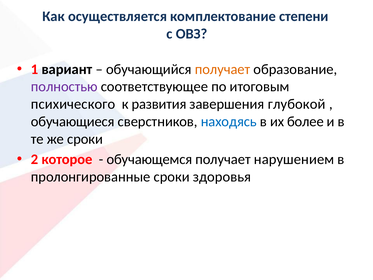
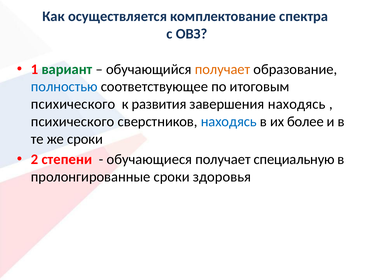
степени: степени -> спектра (304, 16)
вариант colour: black -> green (67, 69)
полностью colour: purple -> blue (64, 87)
завершения глубокой: глубокой -> находясь (297, 104)
обучающиеся: обучающиеся -> психического (73, 121)
которое: которое -> степени (67, 159)
обучающемся: обучающемся -> обучающиеся (149, 159)
нарушением: нарушением -> специальную (294, 159)
